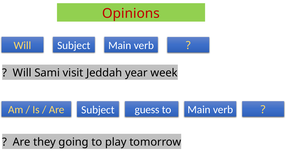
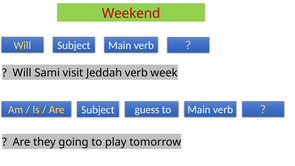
Opinions: Opinions -> Weekend (131, 13)
Jeddah year: year -> verb (136, 73)
